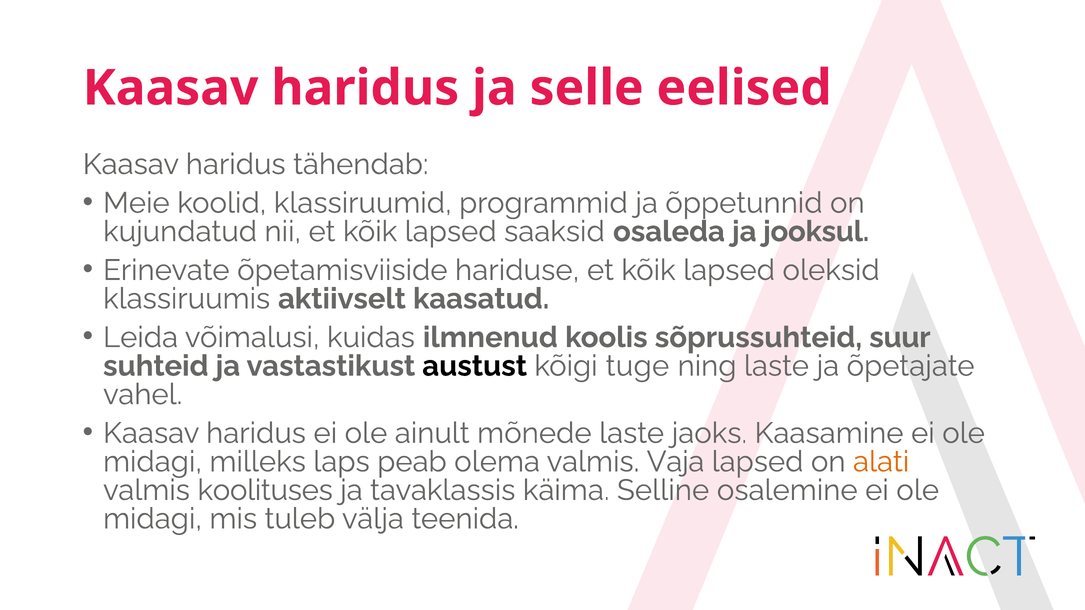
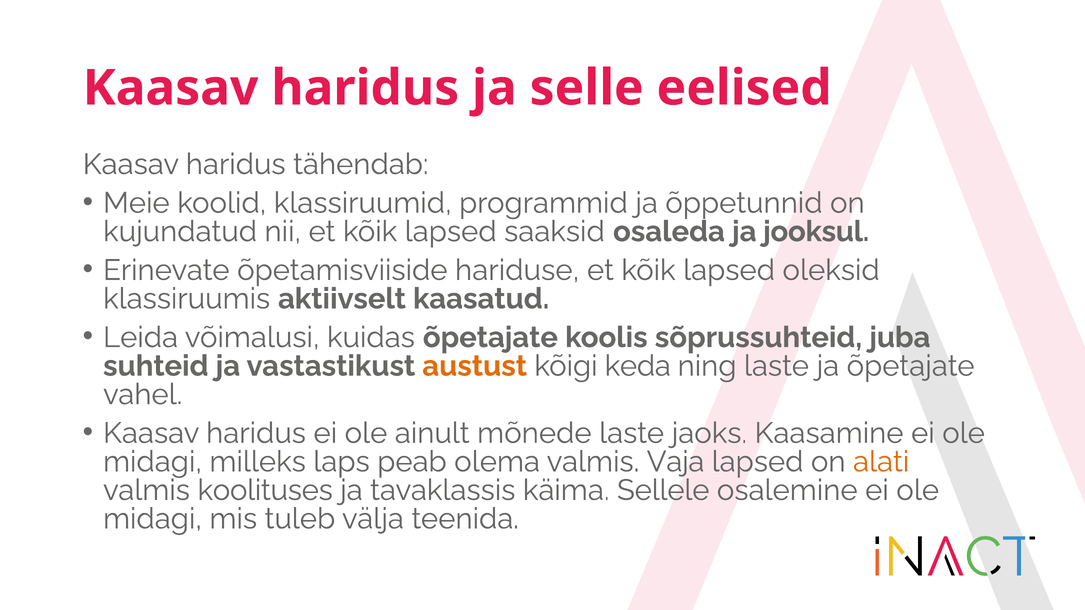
kuidas ilmnenud: ilmnenud -> õpetajate (490, 338)
suur: suur -> juba (900, 338)
austust colour: black -> orange (475, 366)
tuge: tuge -> keda (638, 366)
Selline: Selline -> Sellele (663, 490)
